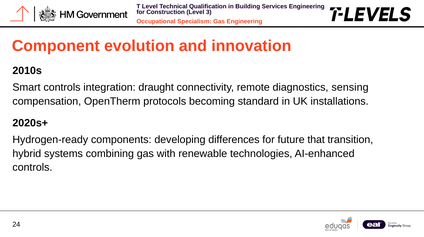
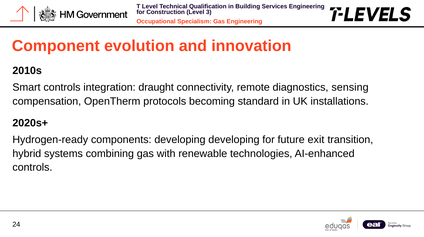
developing differences: differences -> developing (234, 140)
that: that -> exit (316, 140)
